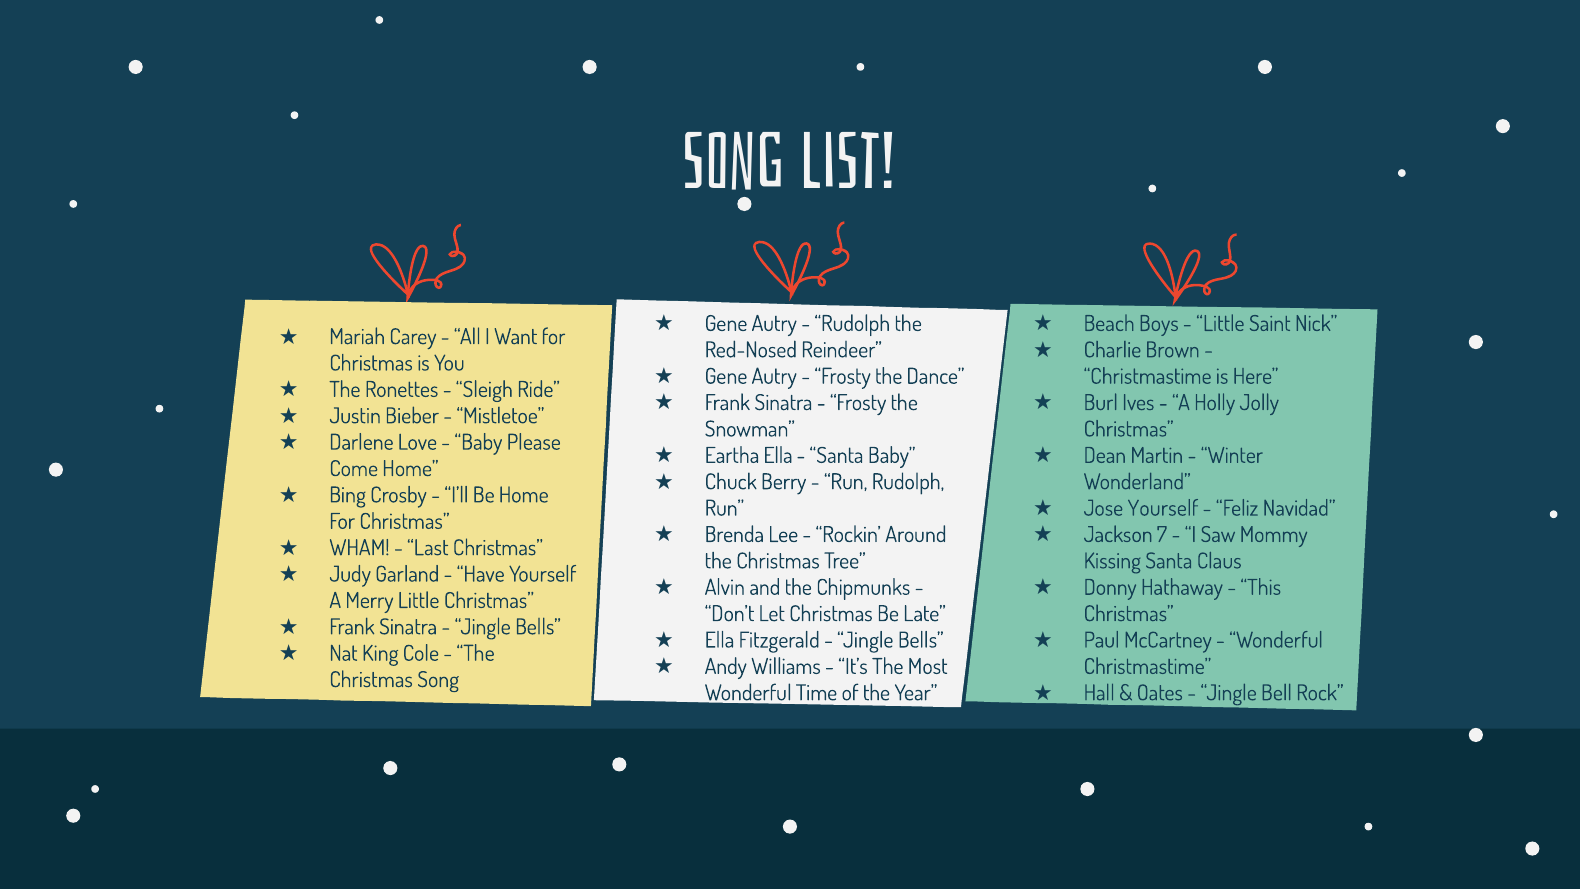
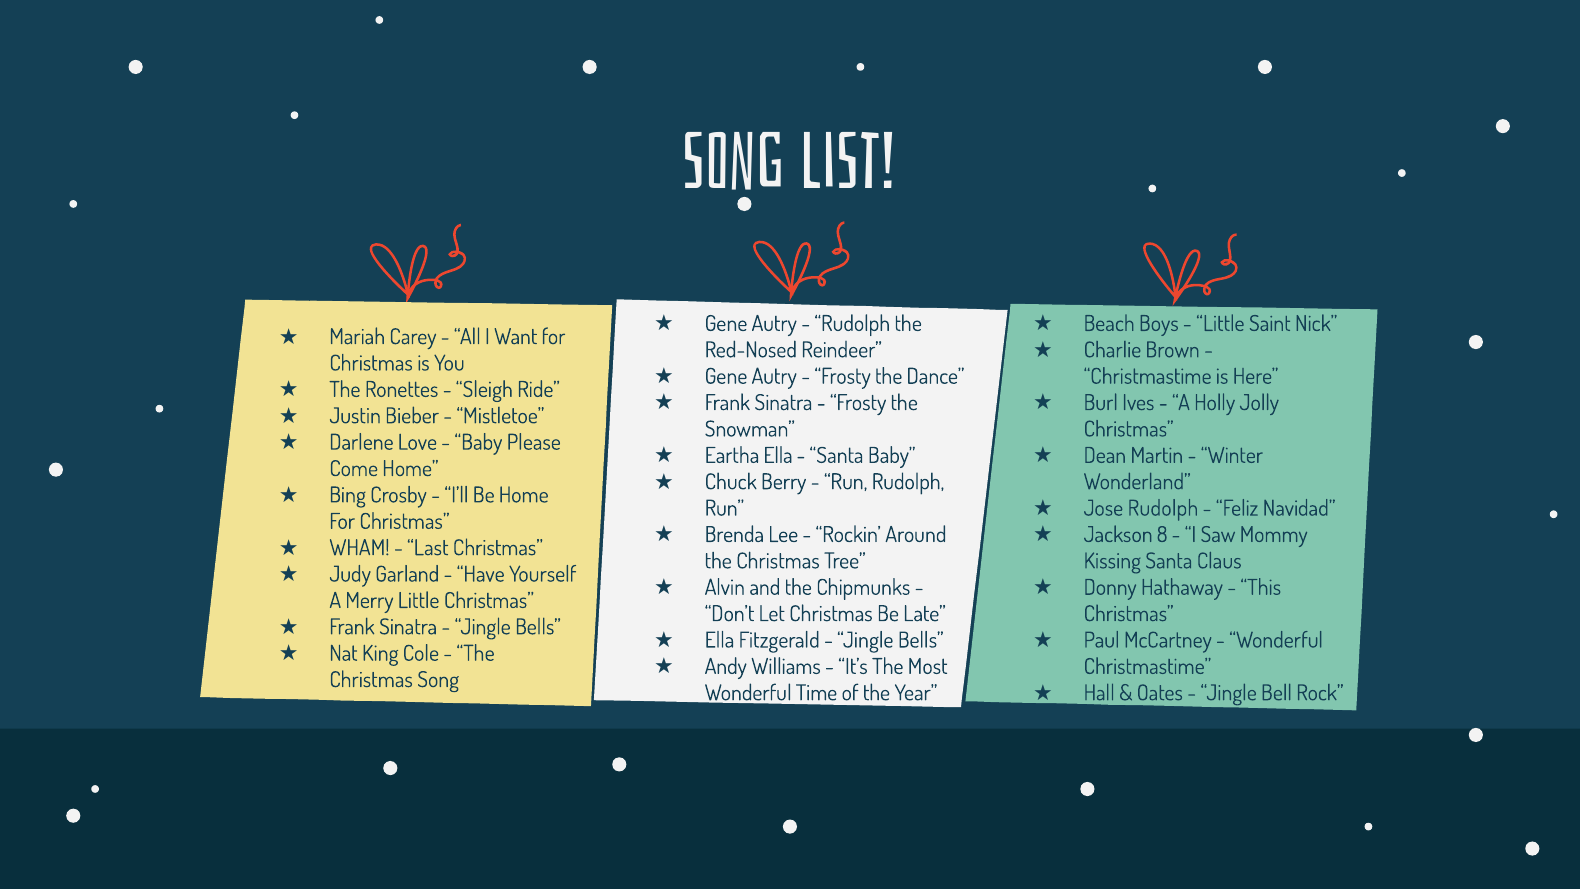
Jose Yourself: Yourself -> Rudolph (1163, 508)
7: 7 -> 8 (1162, 535)
